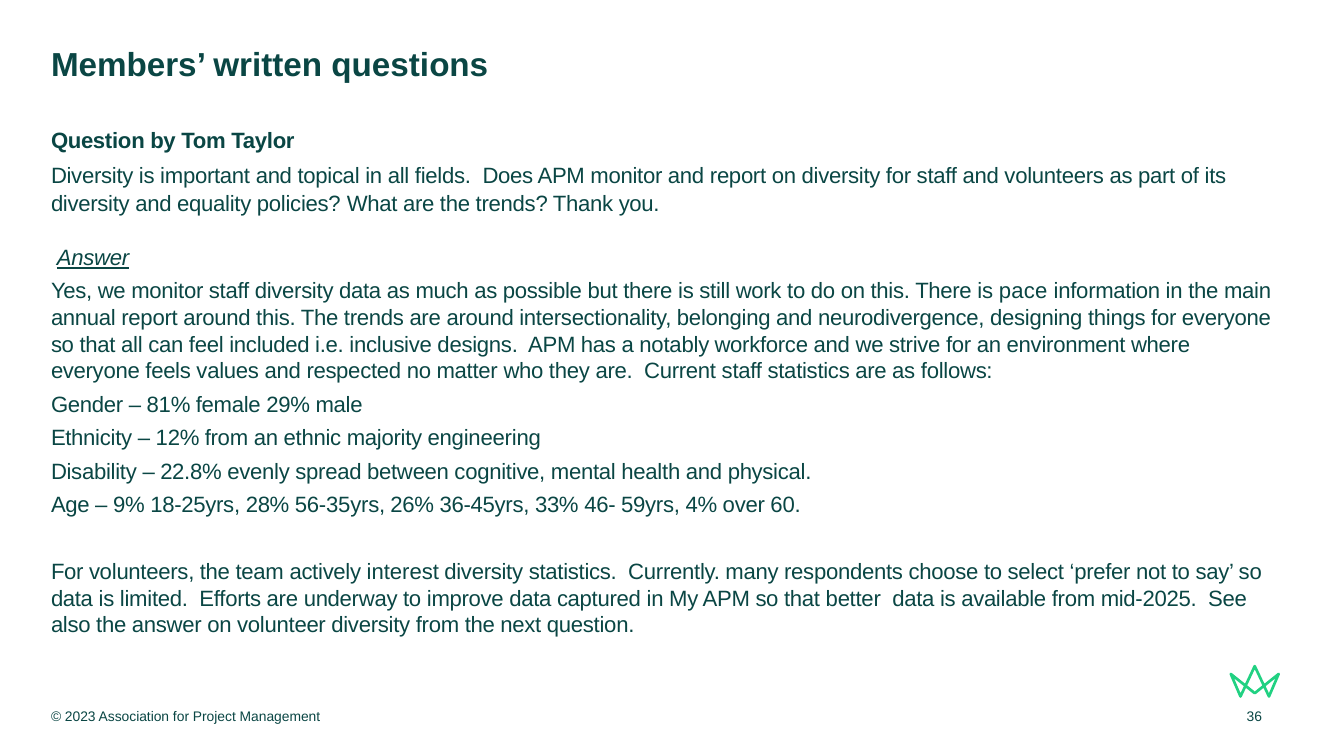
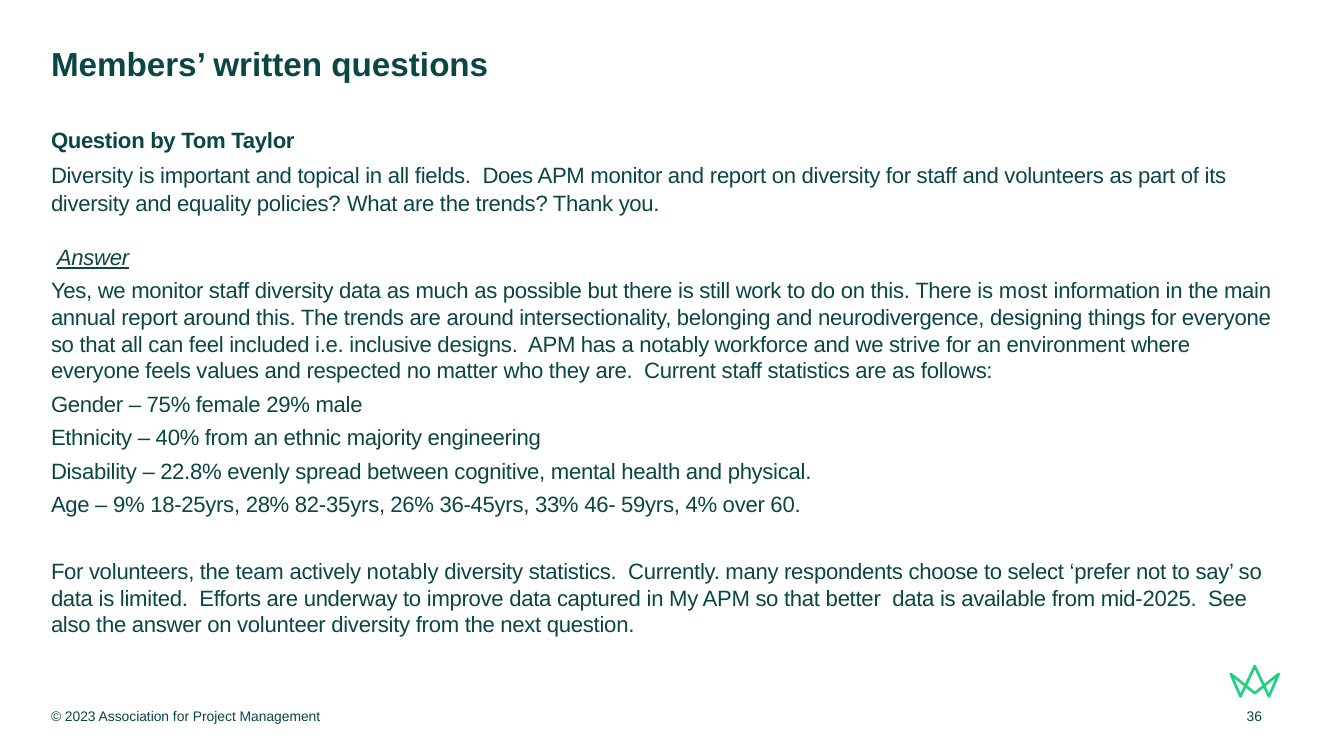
pace: pace -> most (1023, 291)
81%: 81% -> 75% (169, 405)
12%: 12% -> 40% (178, 438)
56-35yrs: 56-35yrs -> 82-35yrs (340, 505)
actively interest: interest -> notably (403, 572)
